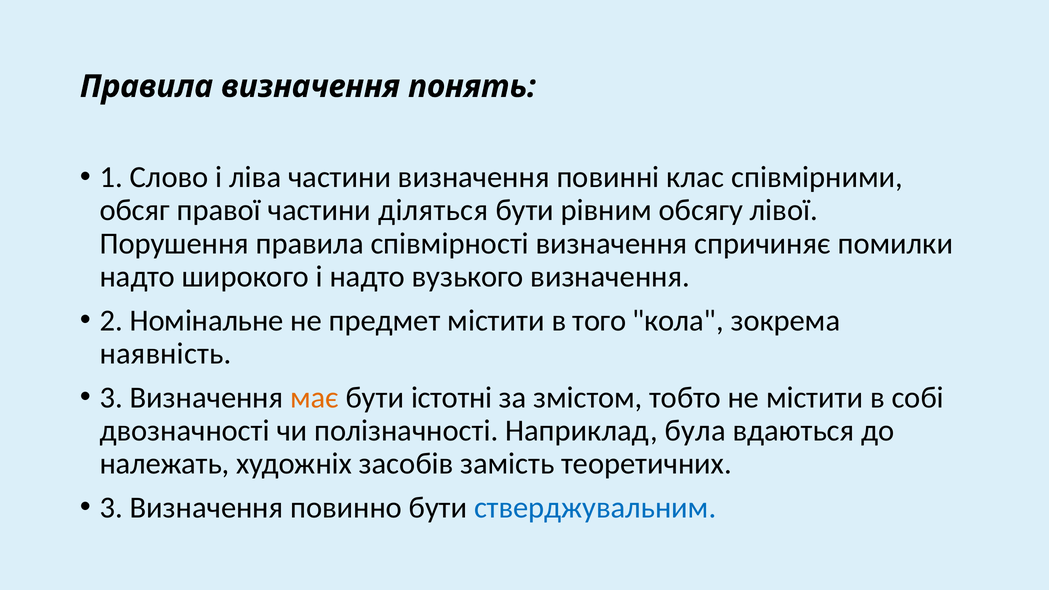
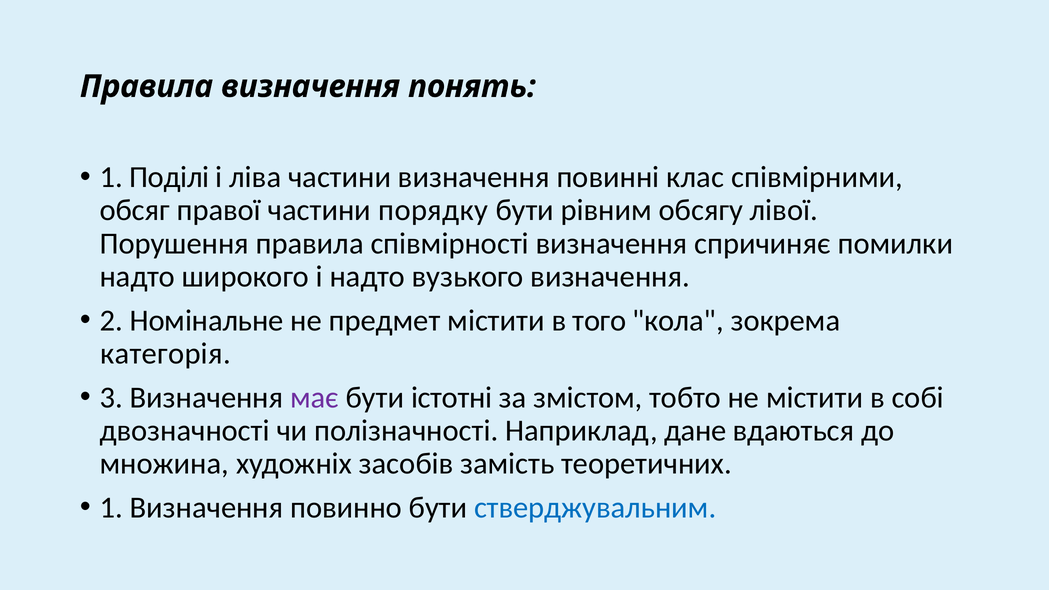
Слово: Слово -> Поділі (169, 177)
діляться: діляться -> порядку (433, 210)
наявність: наявність -> категорія (165, 354)
має colour: orange -> purple (315, 398)
була: була -> дане (695, 431)
належать: належать -> множина (164, 464)
3: 3 -> 1 (111, 508)
